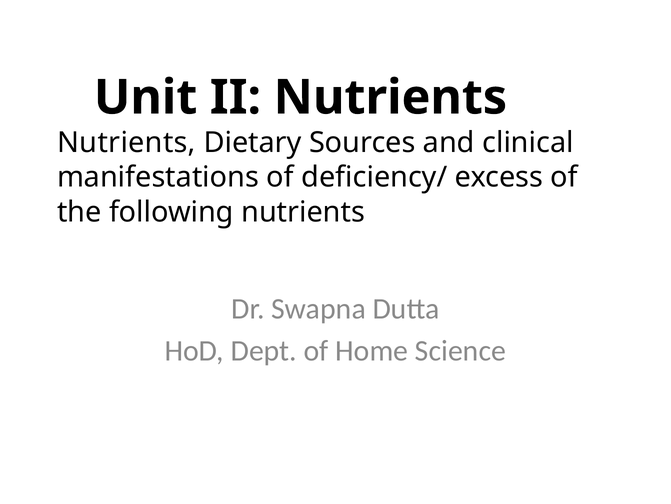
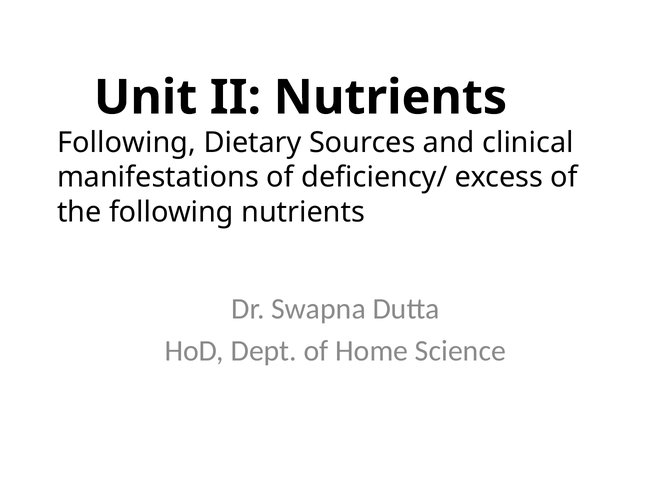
Nutrients: Nutrients -> Following (127, 142)
